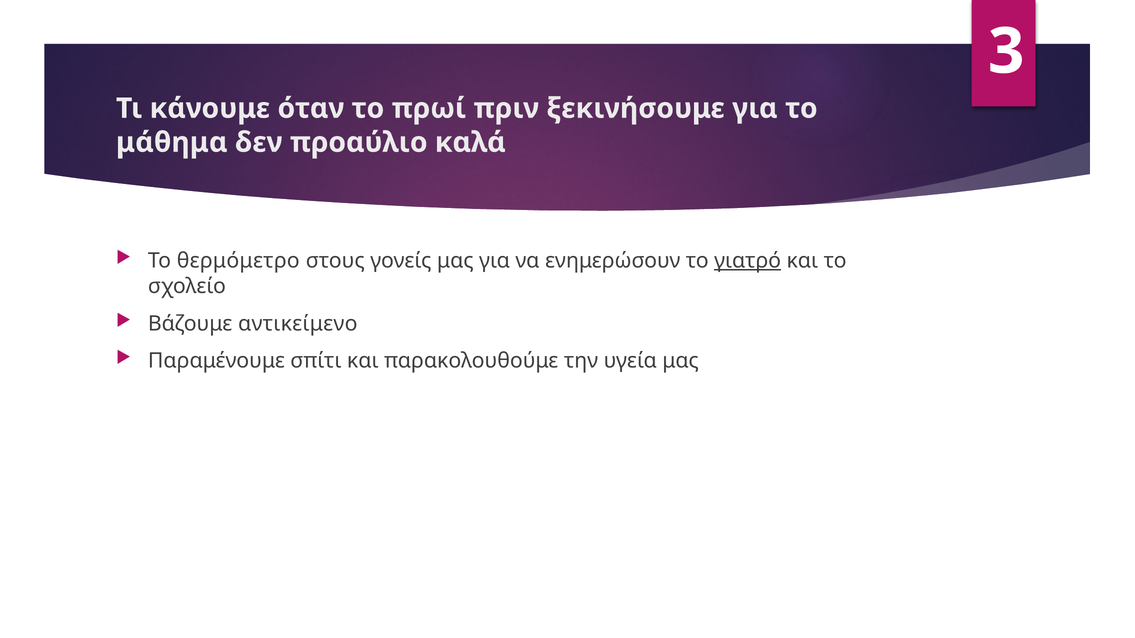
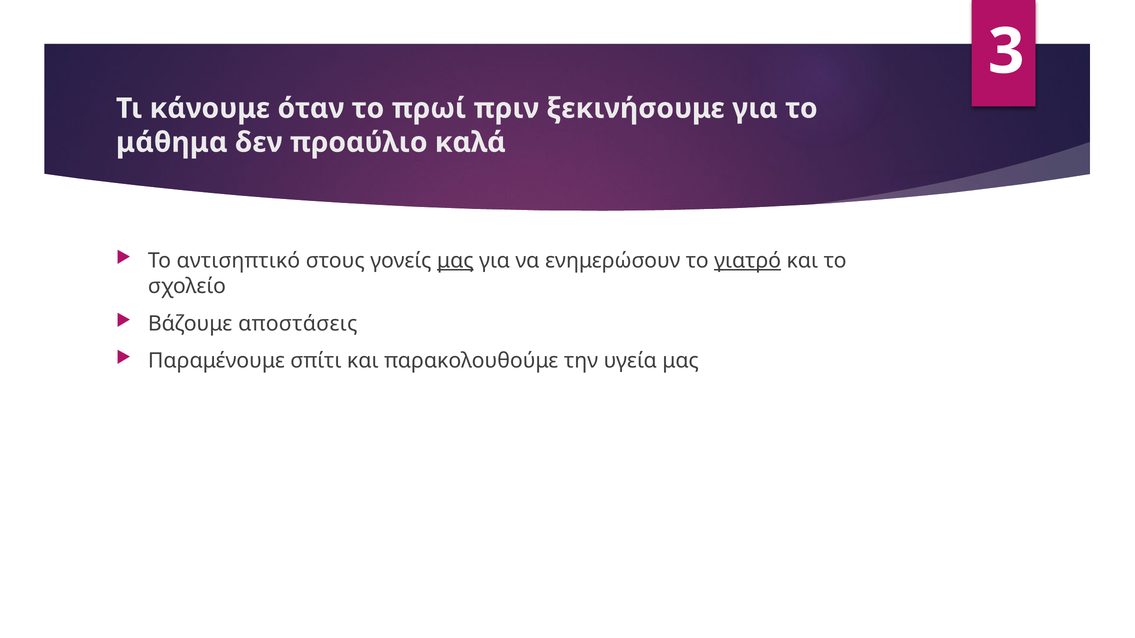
θερμόμετρο: θερμόμετρο -> αντισηπτικό (238, 261)
μας underline: none -> present (455, 261)
αντικείμενο: αντικείμενο -> αποστάσεις (298, 324)
